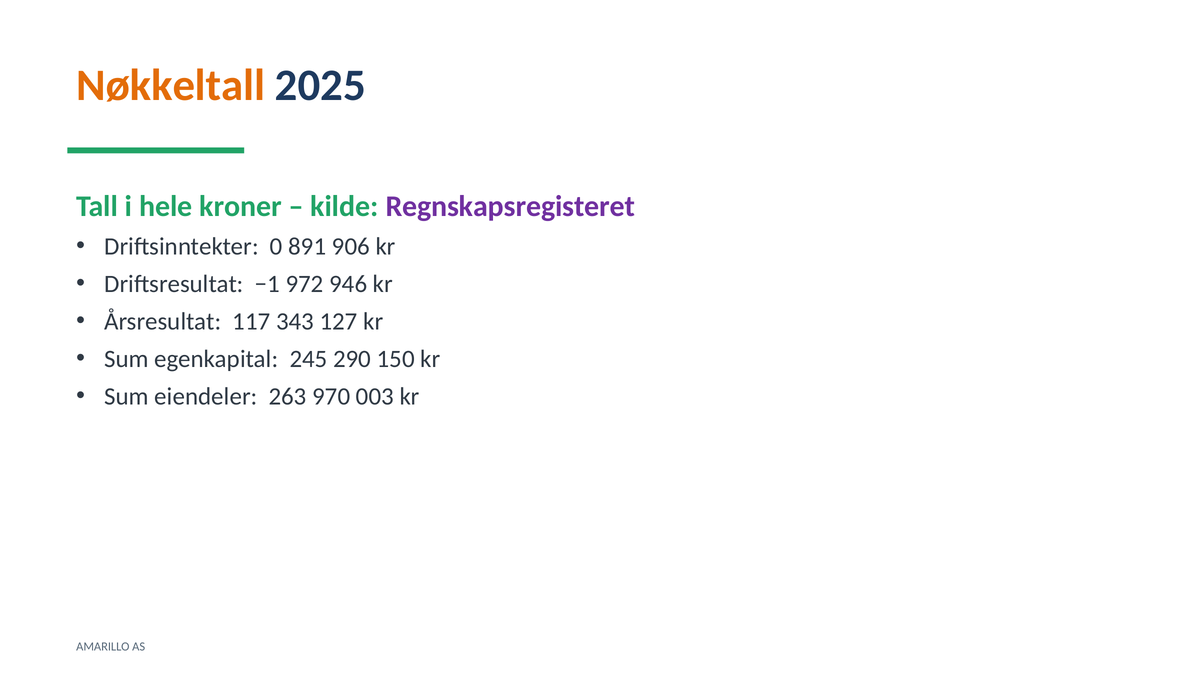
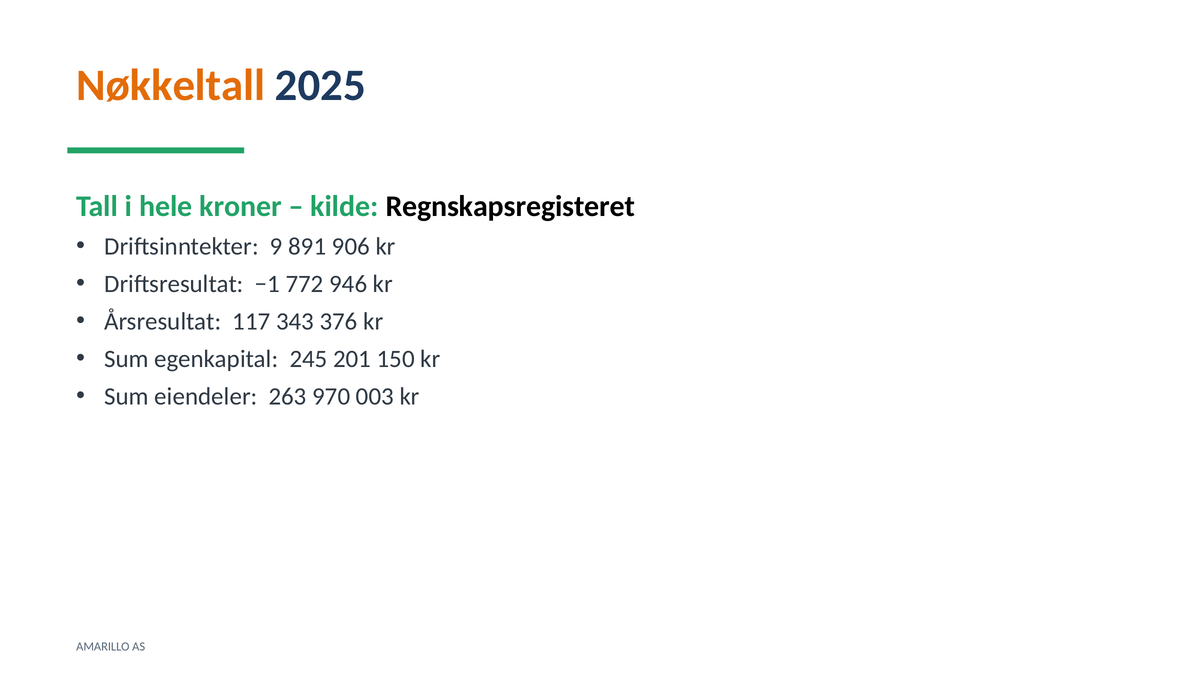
Regnskapsregisteret colour: purple -> black (510, 206)
0: 0 -> 9 (276, 246)
972: 972 -> 772 (305, 284)
127: 127 -> 376 (339, 321)
290: 290 -> 201 (352, 359)
